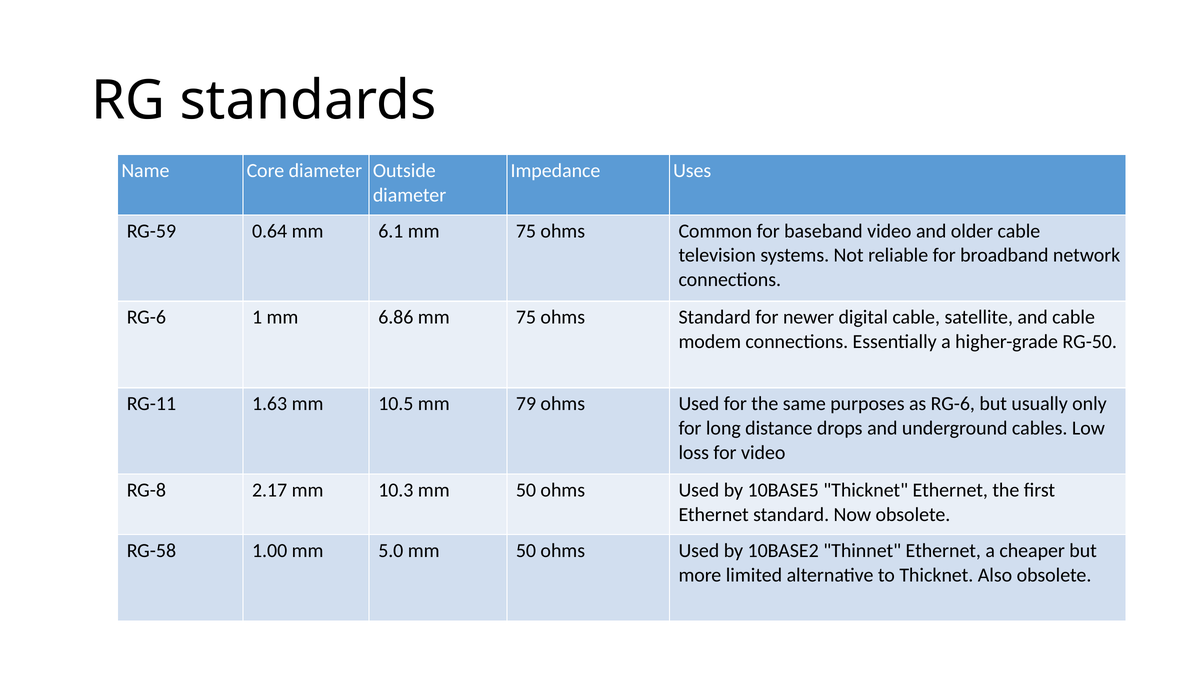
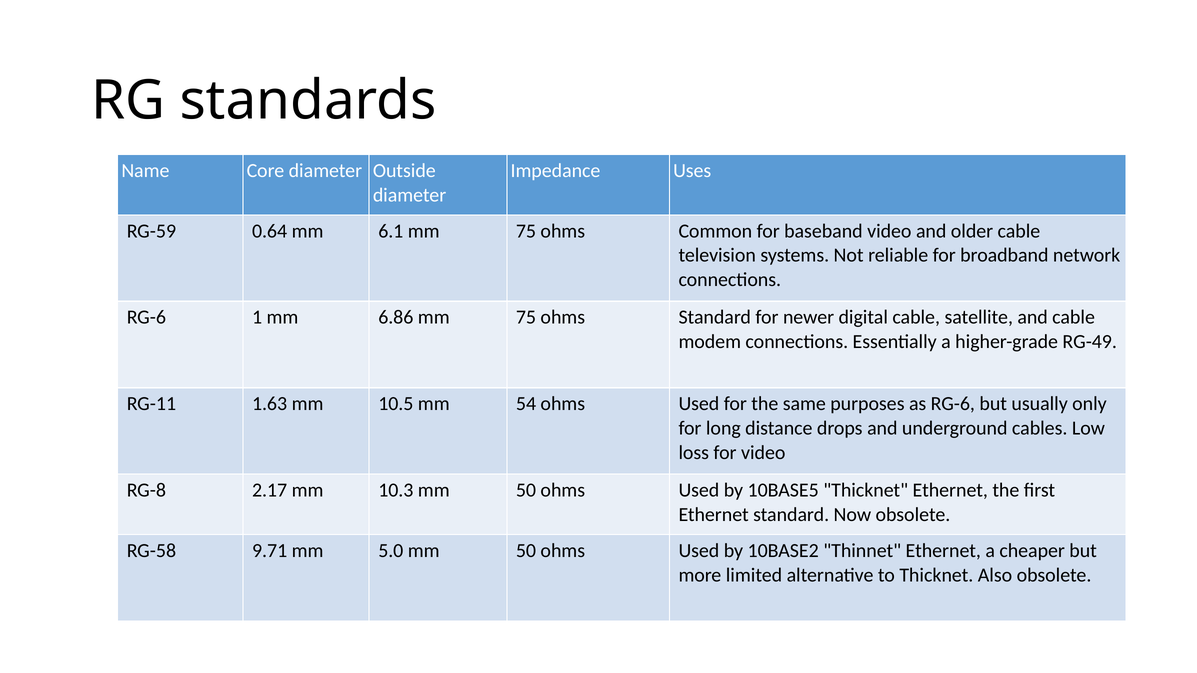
RG-50: RG-50 -> RG-49 (1090, 342)
79: 79 -> 54 (526, 404)
1.00: 1.00 -> 9.71 (270, 551)
